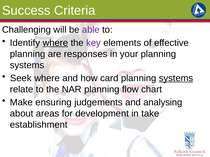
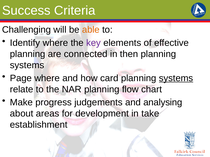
able colour: purple -> orange (91, 30)
where underline: present -> none (55, 43)
responses: responses -> connected (86, 54)
your: your -> then (129, 54)
Seek: Seek -> Page (21, 78)
ensuring: ensuring -> progress (54, 103)
